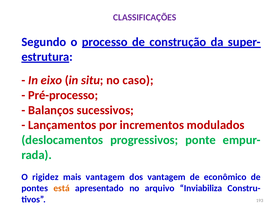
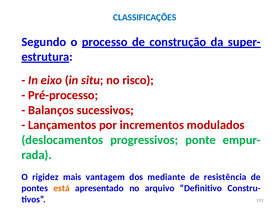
CLASSIFICAÇÕES colour: purple -> blue (145, 17)
caso: caso -> risco (138, 80)
dos vantagem: vantagem -> mediante (166, 177)
econômico: econômico -> resistência (225, 177)
Inviabiliza: Inviabiliza -> Definitivo (201, 188)
